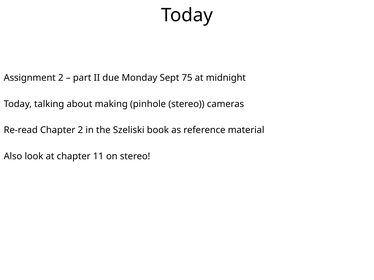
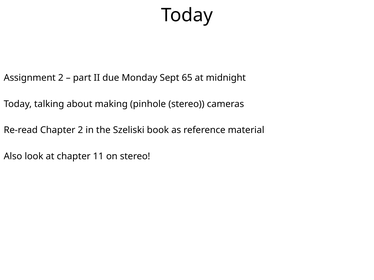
75: 75 -> 65 (187, 78)
